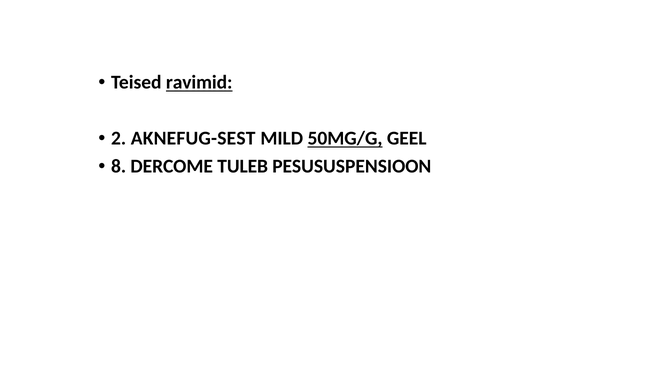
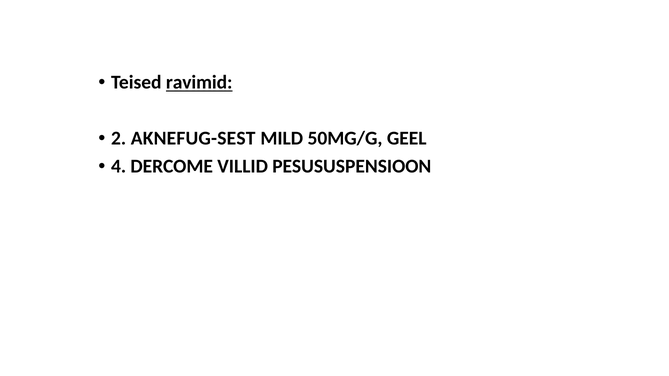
50MG/G underline: present -> none (345, 139)
8: 8 -> 4 (119, 167)
TULEB: TULEB -> VILLID (243, 167)
